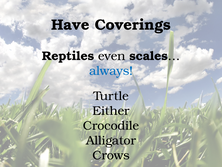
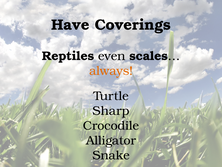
always colour: blue -> orange (111, 71)
Either: Either -> Sharp (111, 111)
Crows: Crows -> Snake (111, 155)
